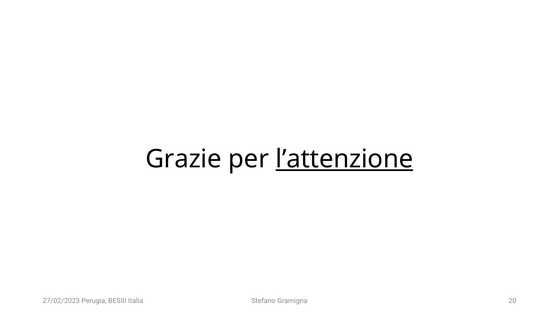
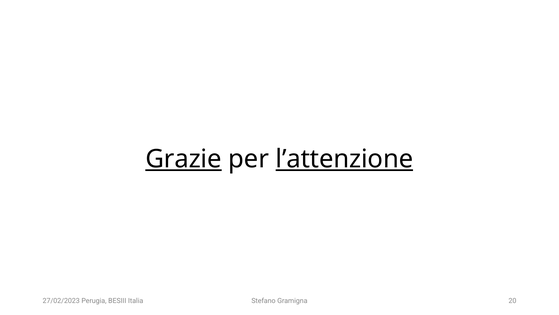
Grazie underline: none -> present (183, 159)
